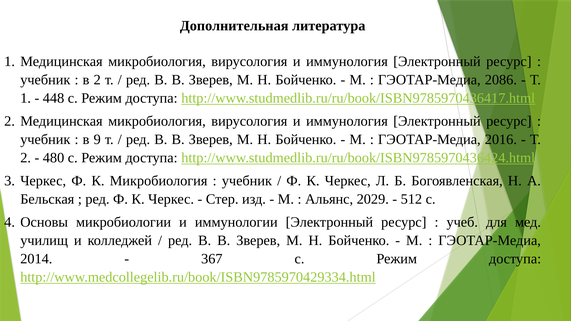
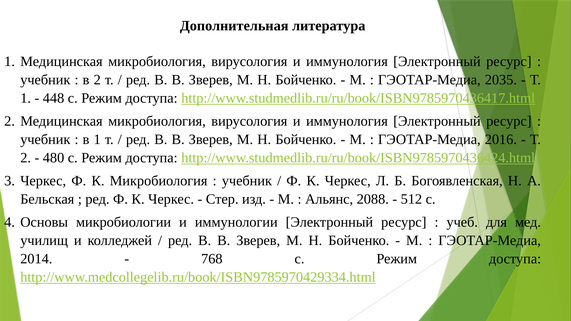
2086: 2086 -> 2035 (501, 80)
в 9: 9 -> 1 (97, 139)
2029: 2029 -> 2088 (373, 199)
367: 367 -> 768 (212, 259)
